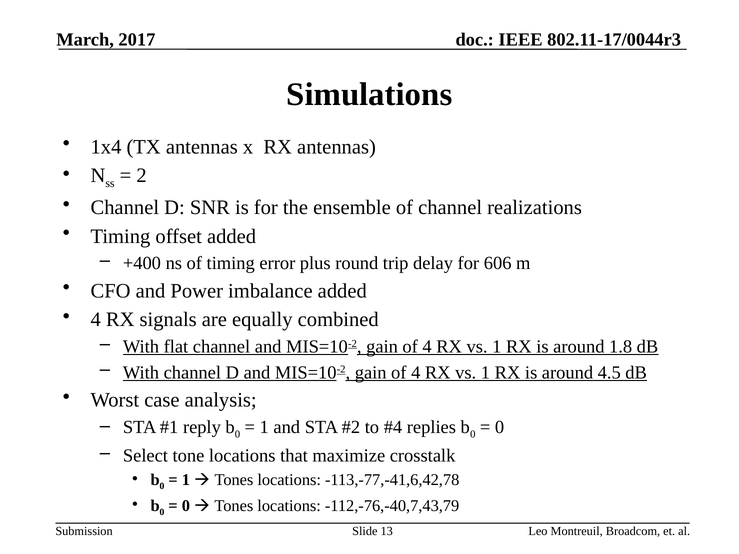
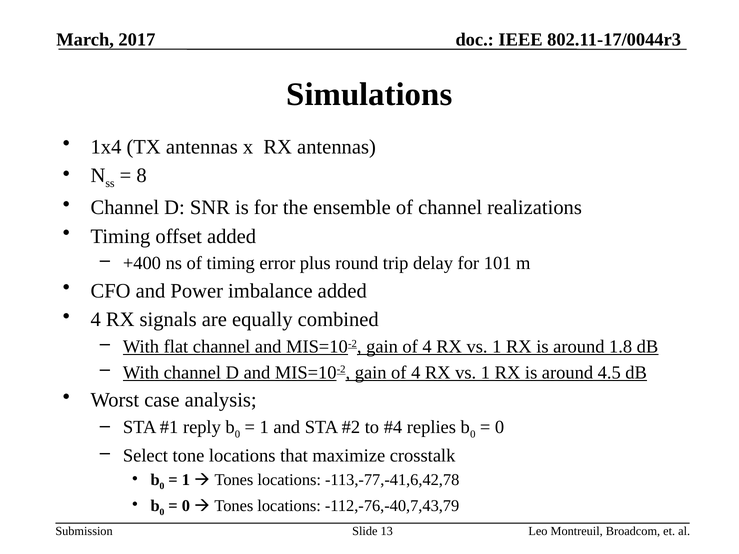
2: 2 -> 8 (142, 176)
606: 606 -> 101 (498, 263)
